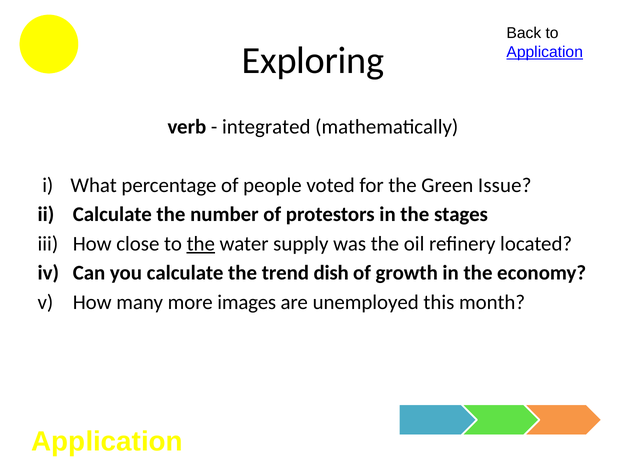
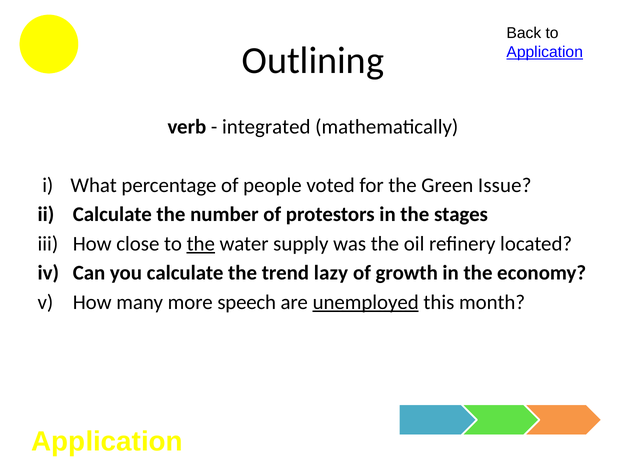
Exploring: Exploring -> Outlining (313, 61)
dish: dish -> lazy (331, 273)
images: images -> speech (247, 302)
unemployed underline: none -> present (366, 302)
